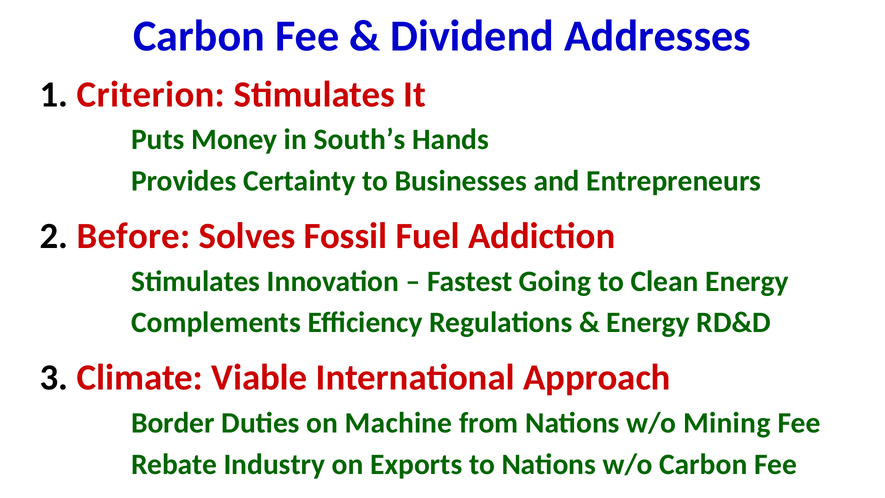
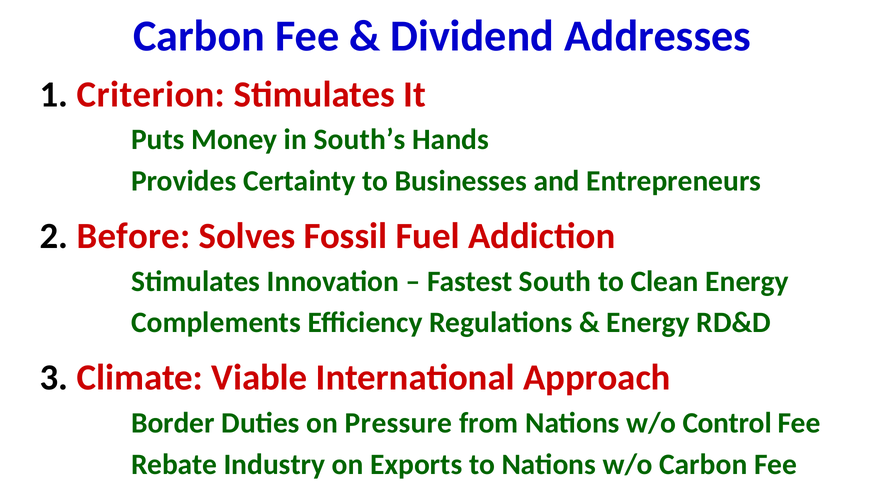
Going: Going -> South (555, 281)
Machine: Machine -> Pressure (399, 423)
Mining: Mining -> Control (727, 423)
